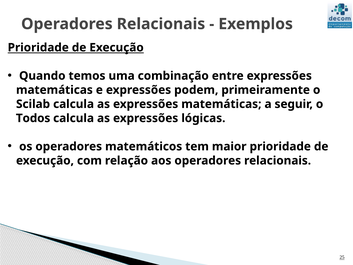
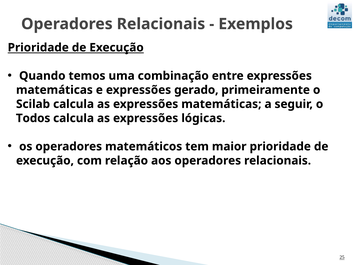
podem: podem -> gerado (196, 90)
